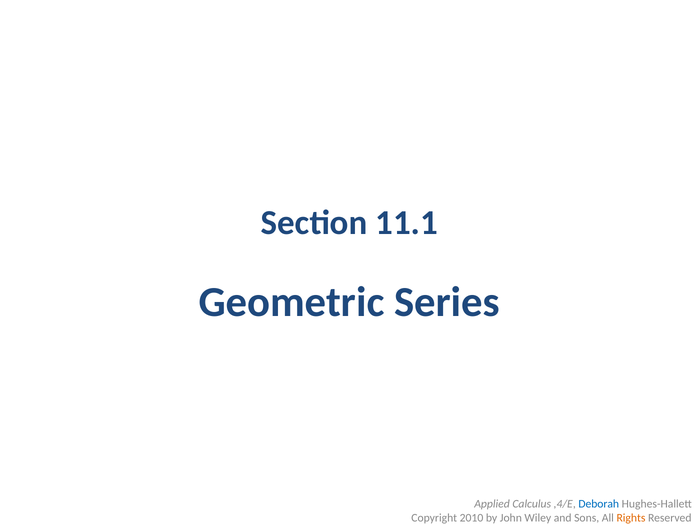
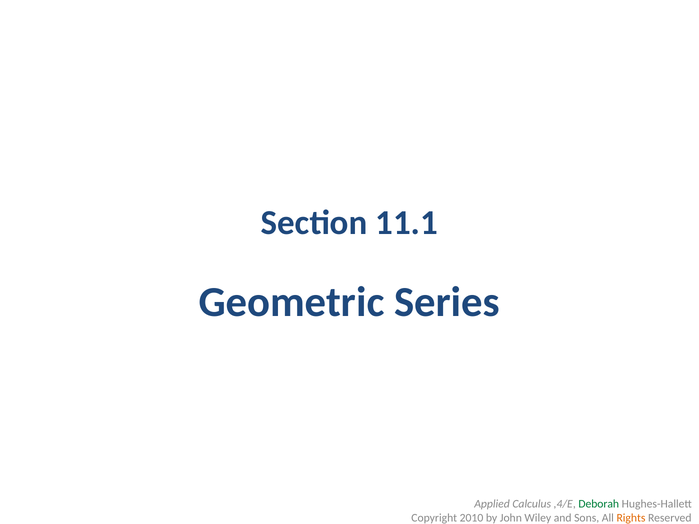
Deborah colour: blue -> green (599, 504)
